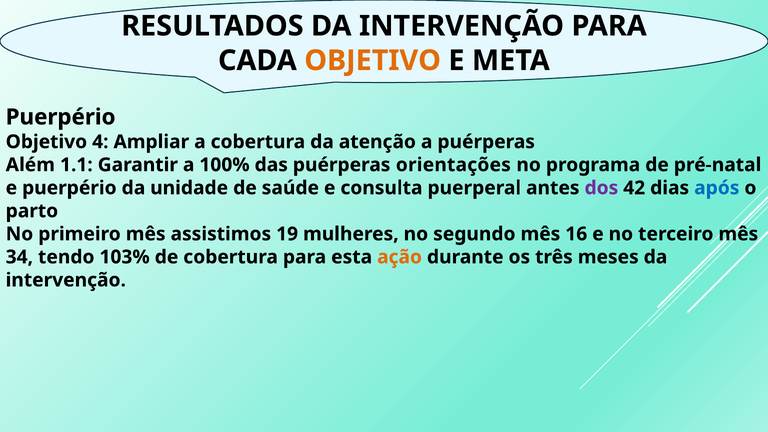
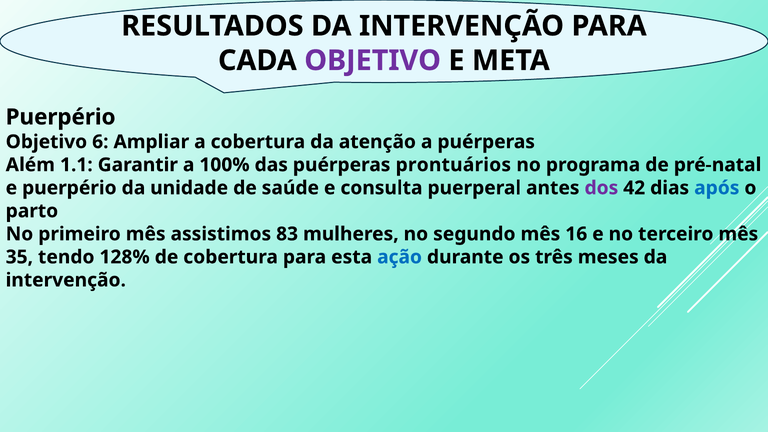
OBJETIVO colour: orange -> purple (373, 61)
4: 4 -> 6 (100, 142)
orientações: orientações -> prontuários (453, 165)
19: 19 -> 83 (287, 234)
34: 34 -> 35 (19, 257)
103%: 103% -> 128% (125, 257)
ação colour: orange -> blue (400, 257)
